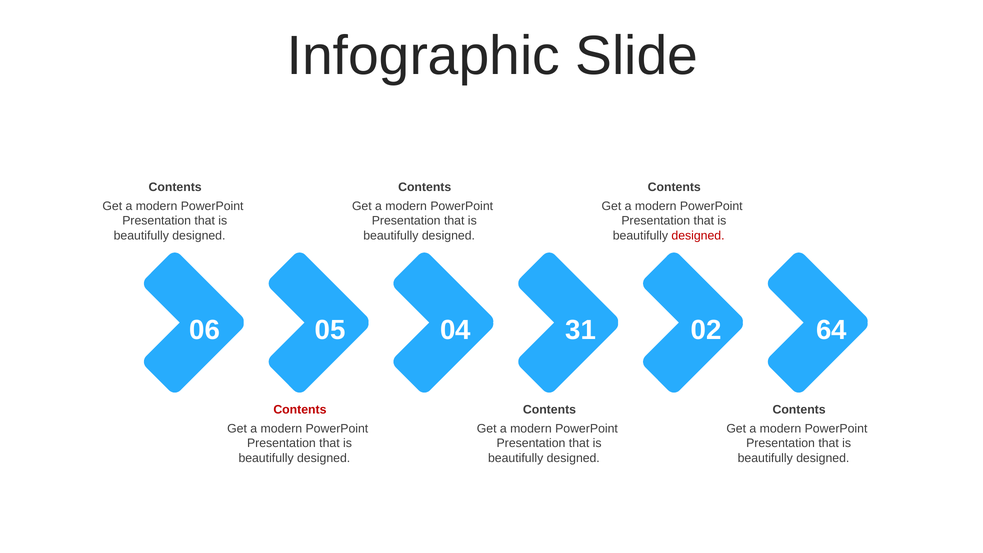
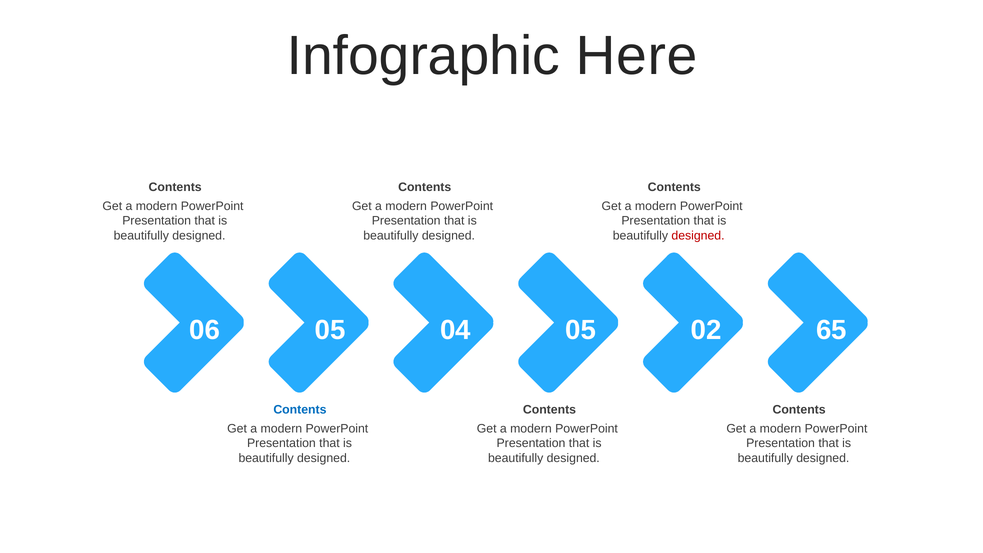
Slide: Slide -> Here (637, 56)
04 31: 31 -> 05 (581, 330)
64: 64 -> 65 (831, 330)
Contents colour: red -> blue (300, 410)
